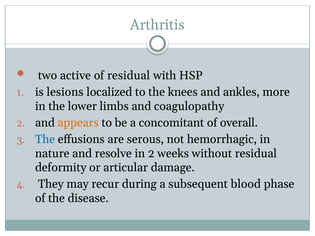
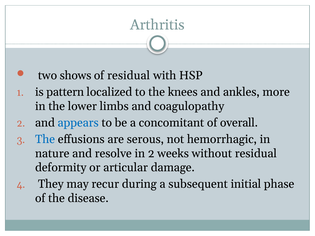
active: active -> shows (76, 76)
lesions: lesions -> pattern (65, 92)
appears colour: orange -> blue (78, 123)
blood: blood -> initial (246, 184)
